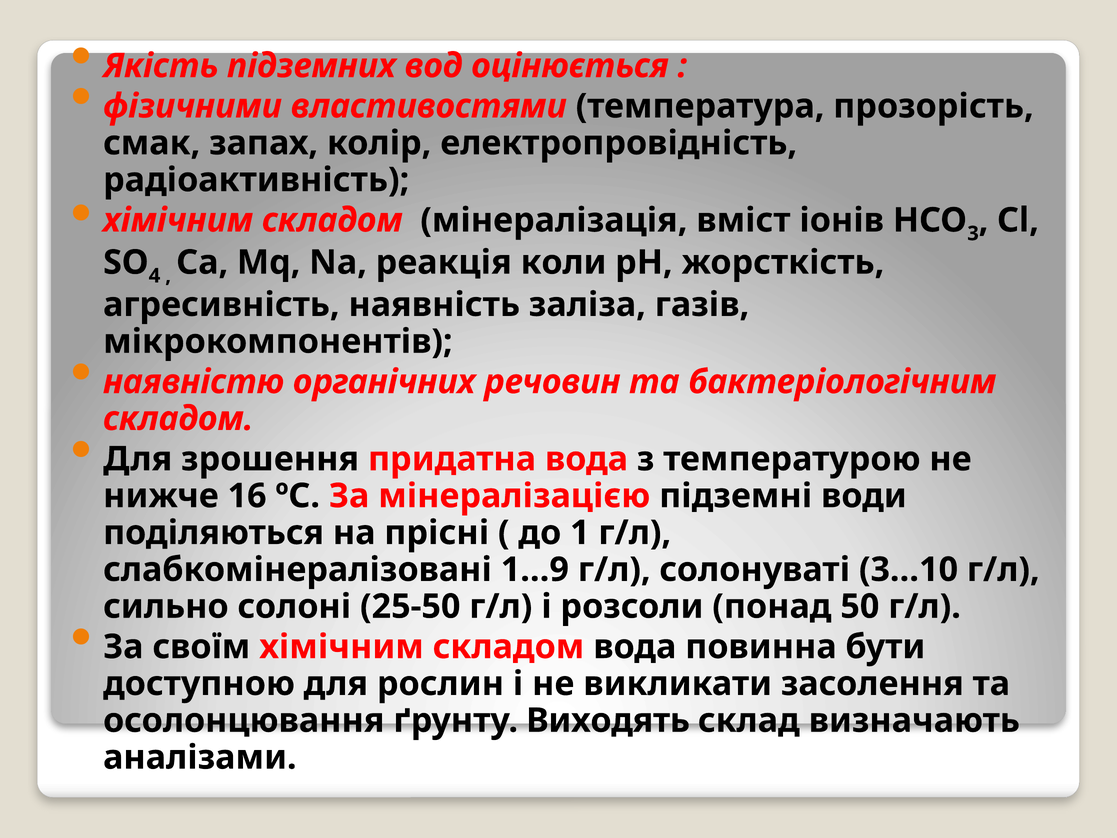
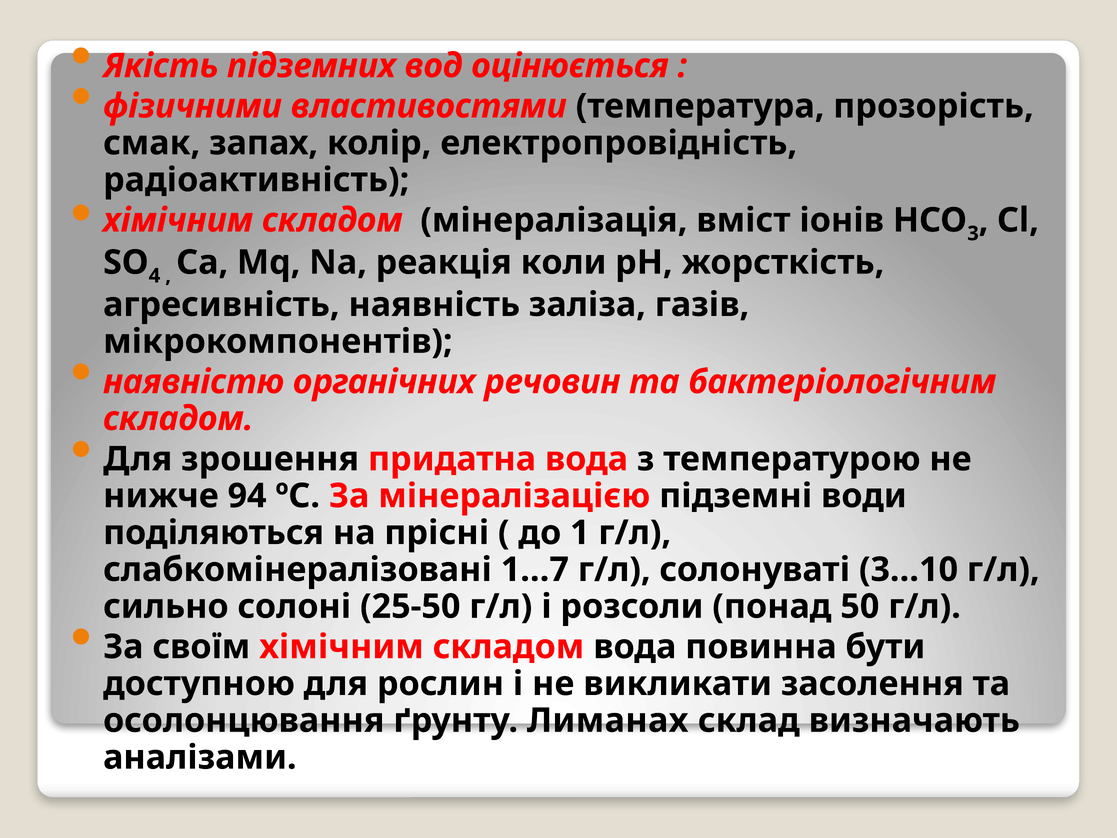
16: 16 -> 94 (247, 496)
1…9: 1…9 -> 1…7 (535, 569)
Виходять: Виходять -> Лиманах (608, 720)
